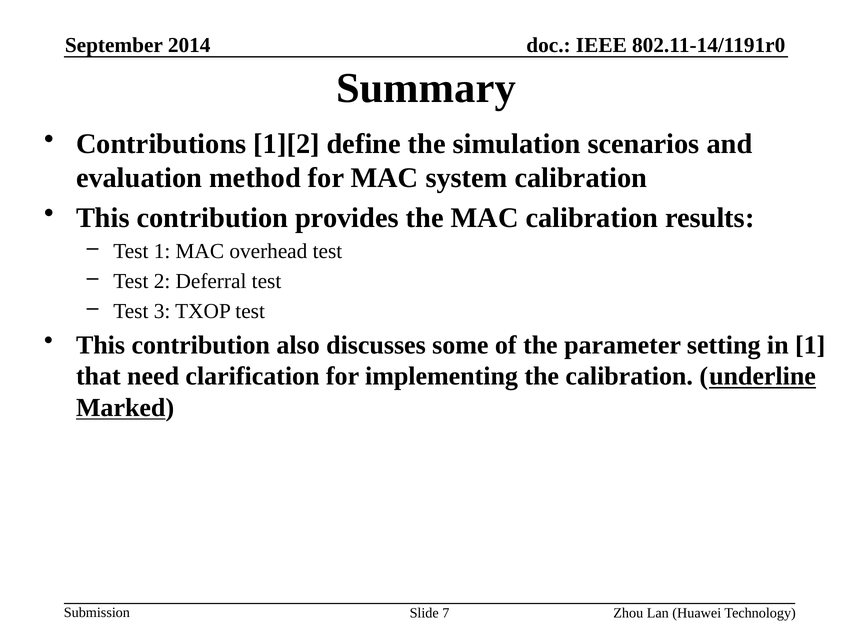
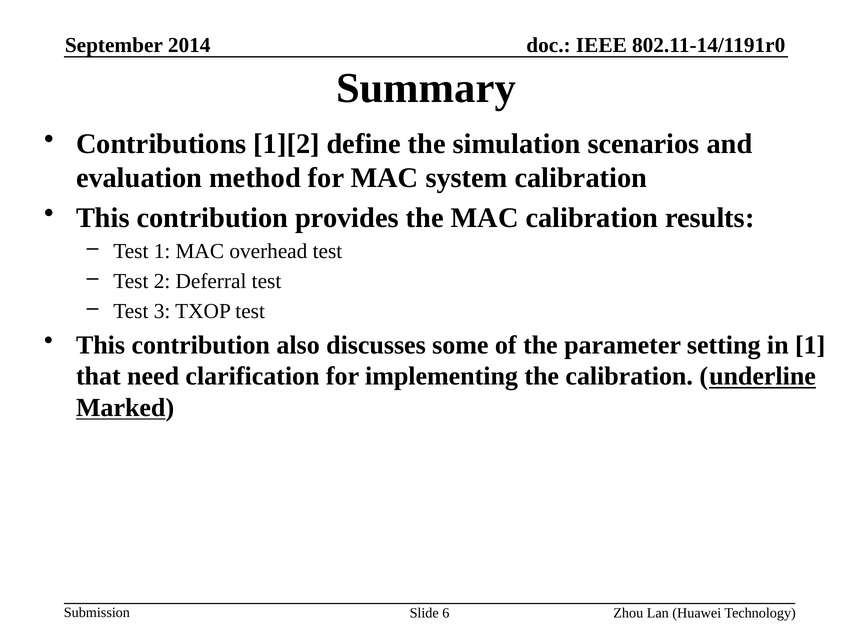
7: 7 -> 6 (446, 613)
